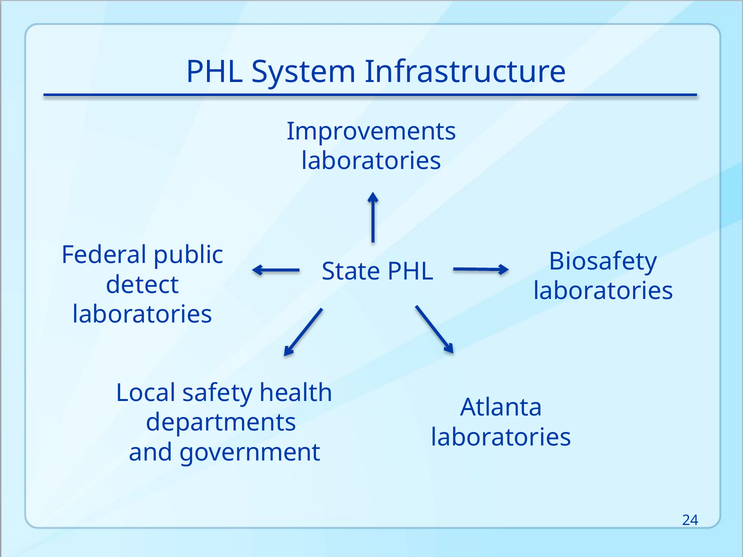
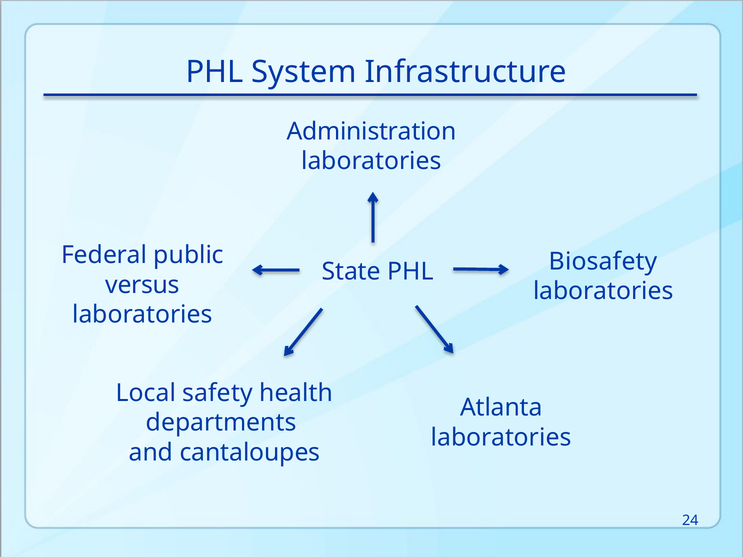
Improvements: Improvements -> Administration (372, 132)
detect: detect -> versus (143, 285)
government: government -> cantaloupes (250, 453)
